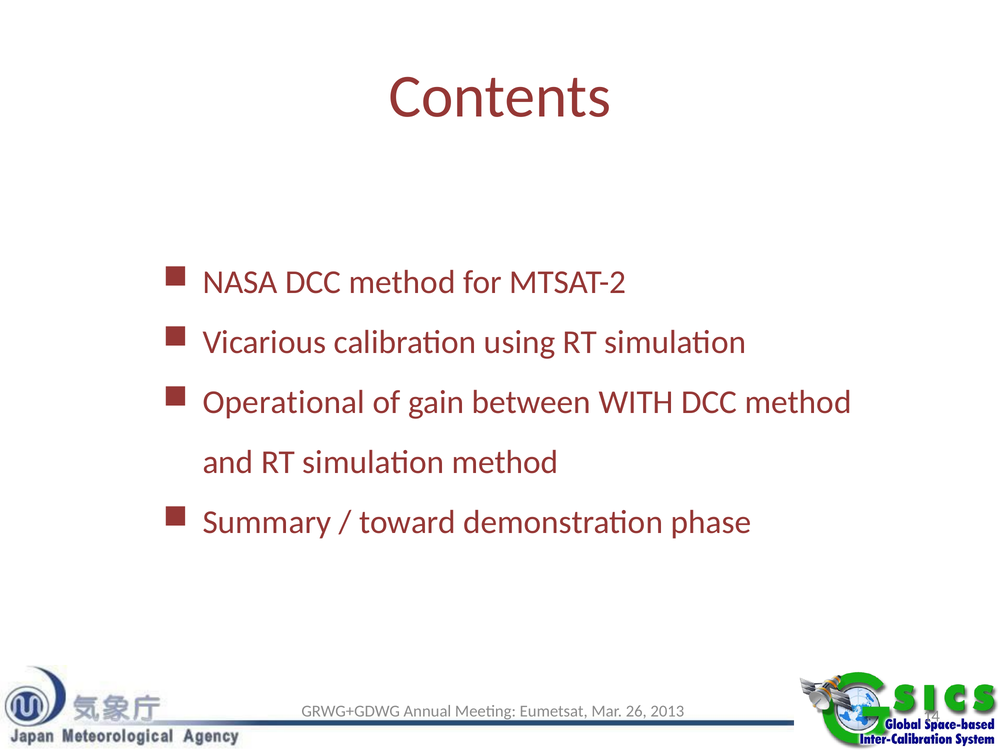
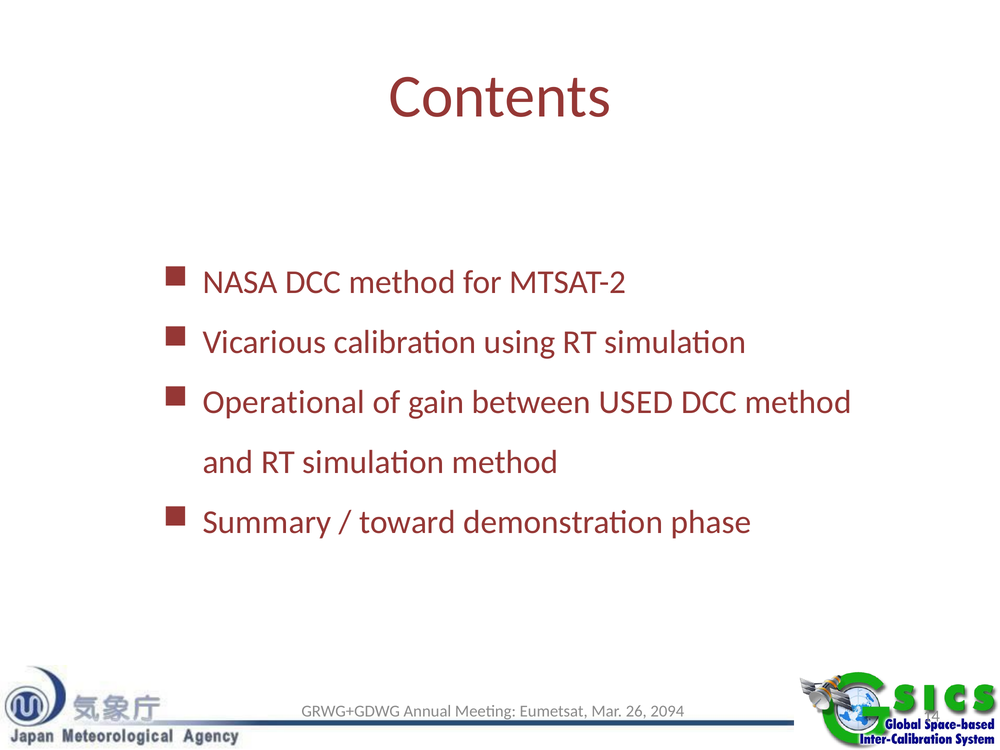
WITH: WITH -> USED (636, 402)
2013: 2013 -> 2094 (667, 711)
